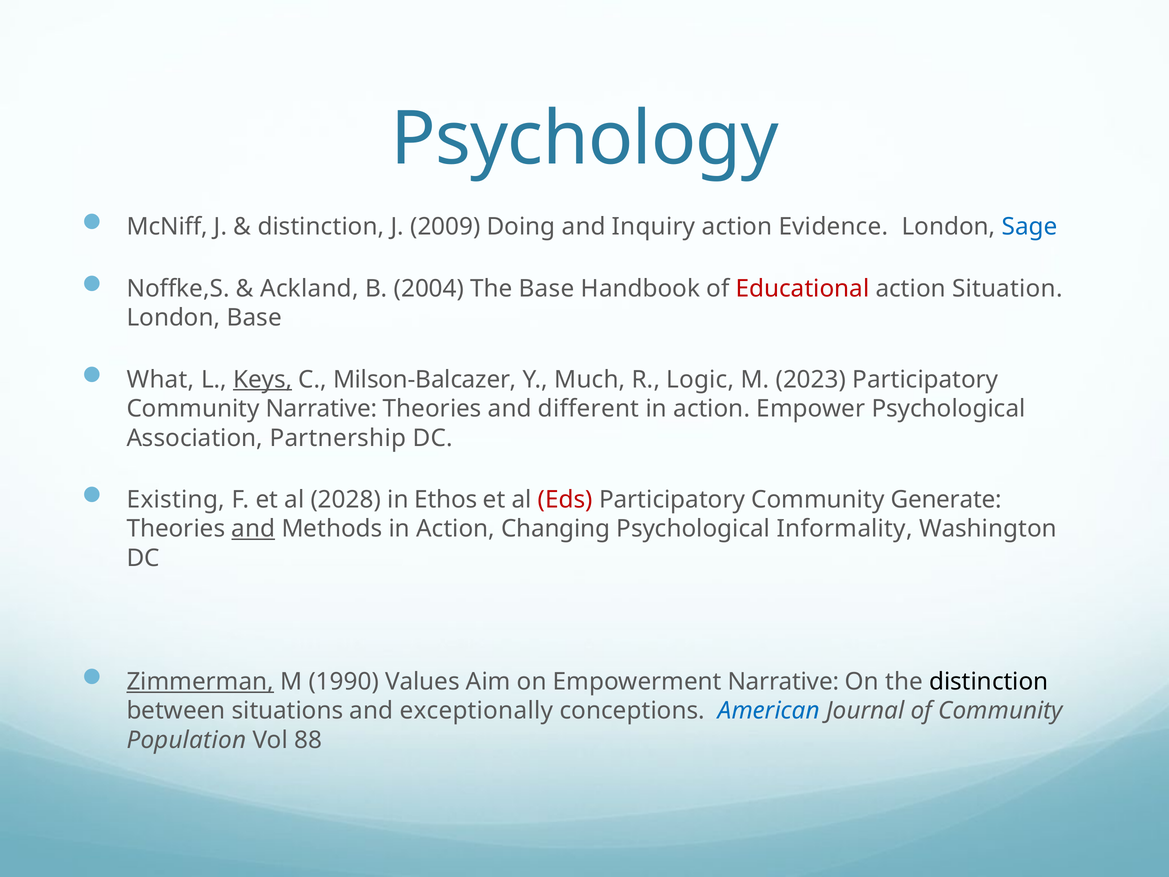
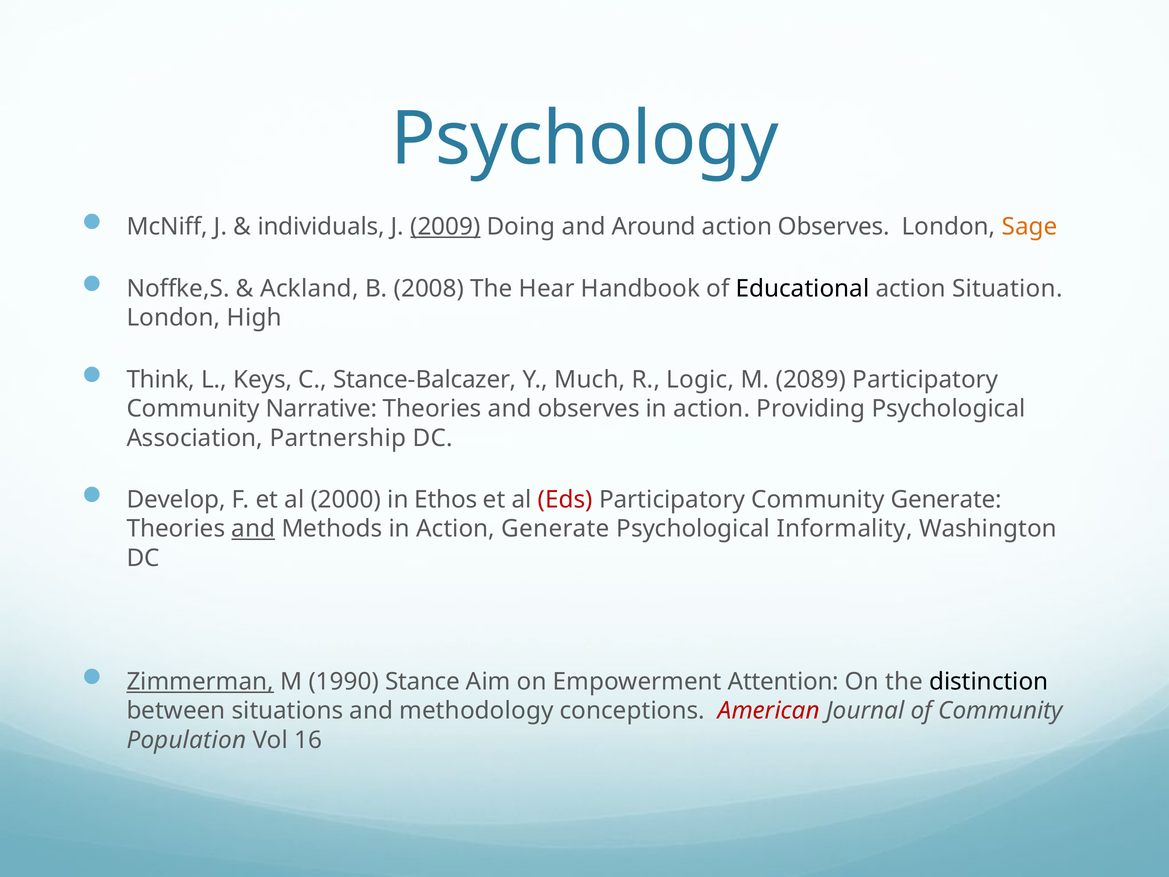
distinction: distinction -> individuals (321, 227)
2009 underline: none -> present (445, 227)
Inquiry: Inquiry -> Around (654, 227)
action Evidence: Evidence -> Observes (834, 227)
Sage colour: blue -> orange (1030, 227)
2004: 2004 -> 2008 (429, 288)
The Base: Base -> Hear (547, 288)
Educational colour: red -> black (803, 288)
London Base: Base -> High (254, 318)
What: What -> Think (161, 379)
Keys underline: present -> none (263, 379)
Milson-Balcazer: Milson-Balcazer -> Stance-Balcazer (425, 379)
2023: 2023 -> 2089 (811, 379)
and different: different -> observes (589, 409)
Empower: Empower -> Providing (811, 409)
Existing: Existing -> Develop (176, 500)
2028: 2028 -> 2000 (346, 500)
Action Changing: Changing -> Generate (555, 529)
Values: Values -> Stance (423, 681)
Empowerment Narrative: Narrative -> Attention (783, 681)
exceptionally: exceptionally -> methodology (476, 711)
American colour: blue -> red (769, 711)
88: 88 -> 16 (308, 740)
